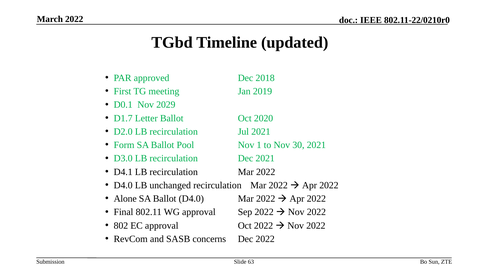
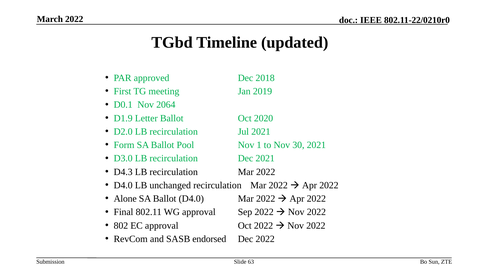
2029: 2029 -> 2064 (166, 104)
D1.7: D1.7 -> D1.9 (123, 118)
D4.1: D4.1 -> D4.3 (123, 171)
concerns: concerns -> endorsed (209, 238)
